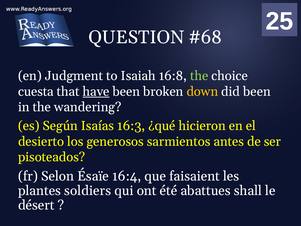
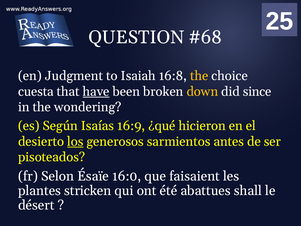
the colour: light green -> yellow (199, 76)
did been: been -> since (257, 91)
wandering: wandering -> wondering (88, 107)
16:3: 16:3 -> 16:9 (131, 126)
los underline: none -> present (75, 141)
16:4: 16:4 -> 16:0 (127, 176)
soldiers: soldiers -> stricken (88, 190)
